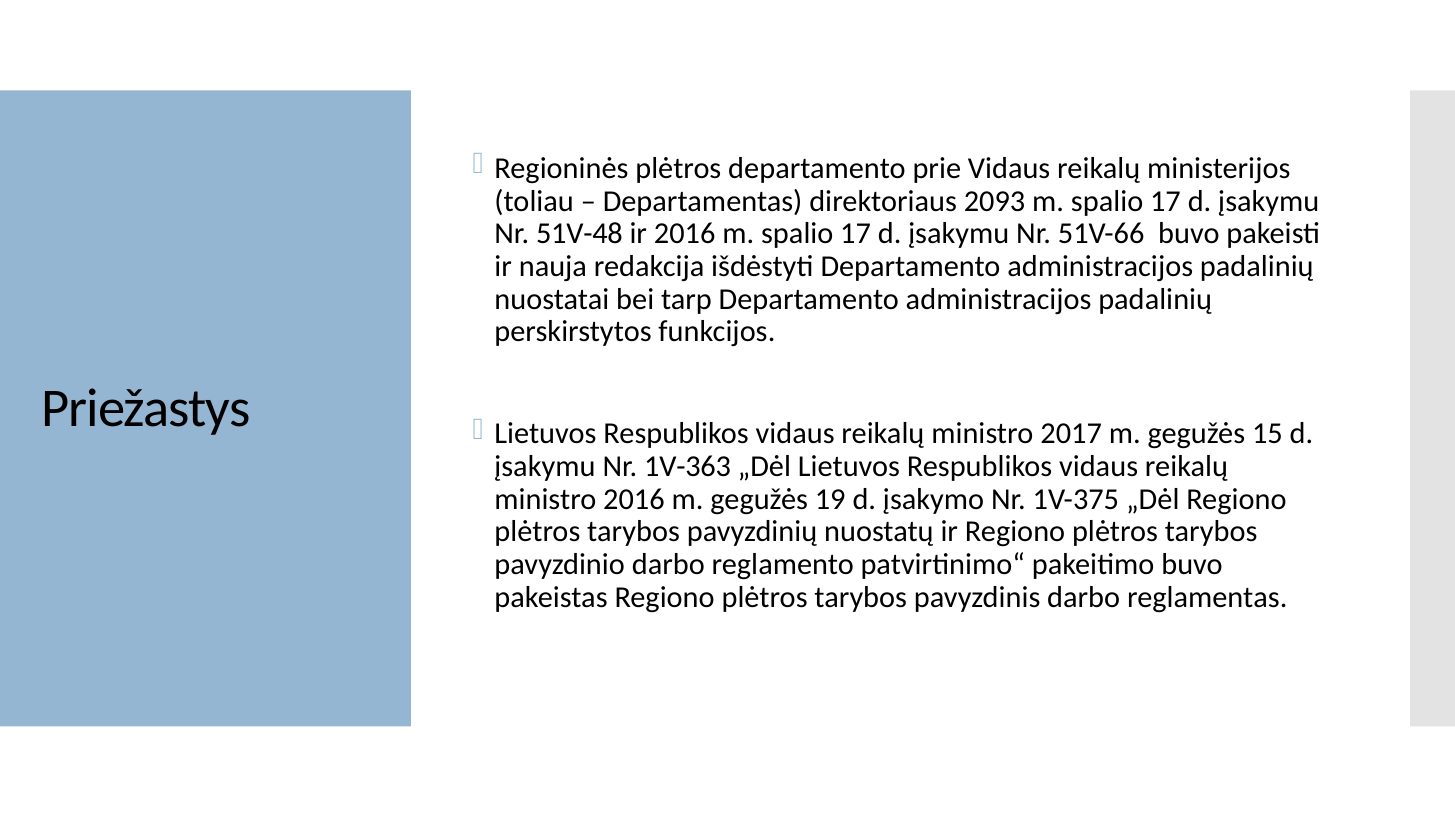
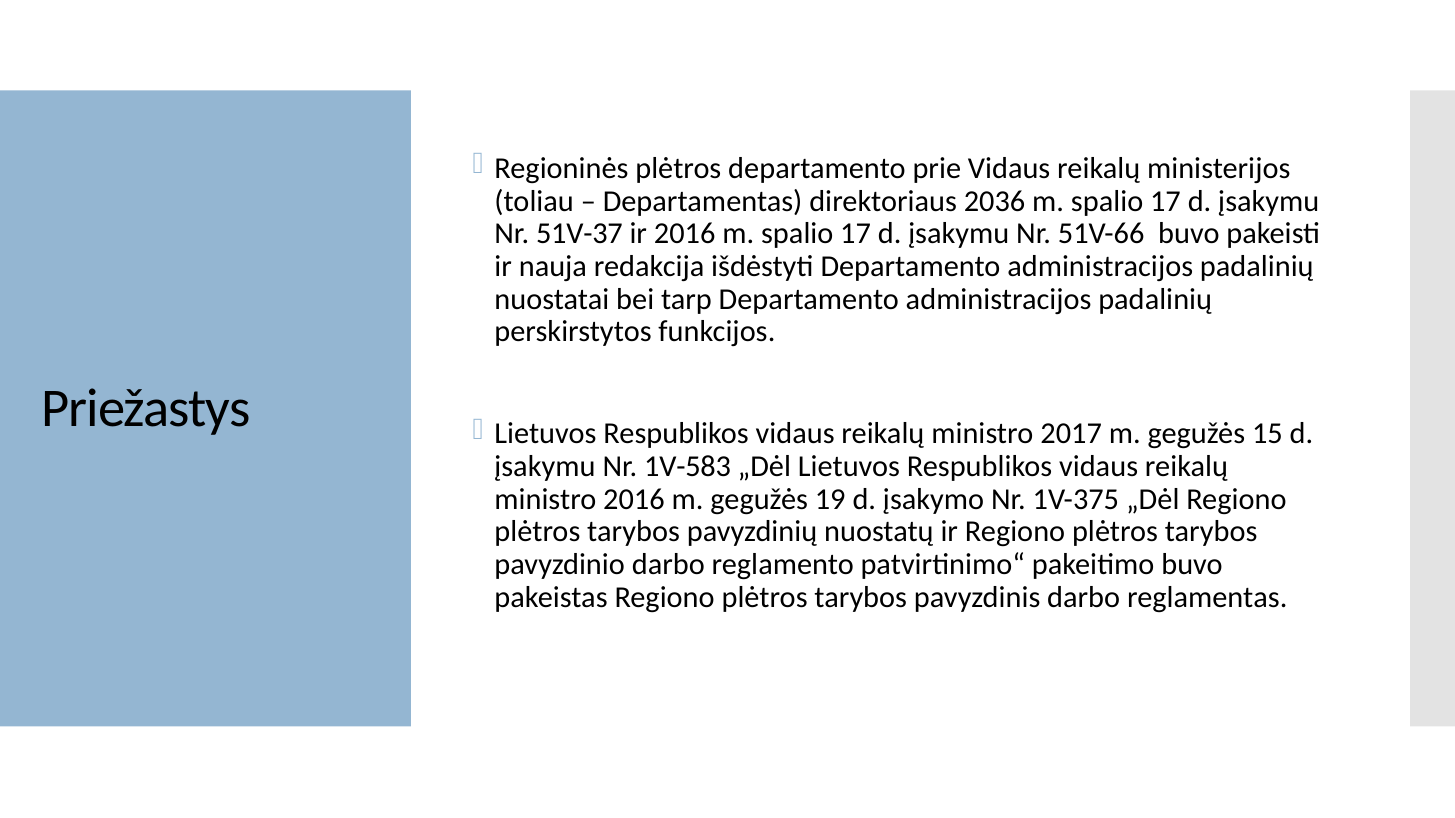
2093: 2093 -> 2036 (995, 201)
51V-48: 51V-48 -> 51V-37 (579, 234)
1V-363: 1V-363 -> 1V-583 (688, 467)
